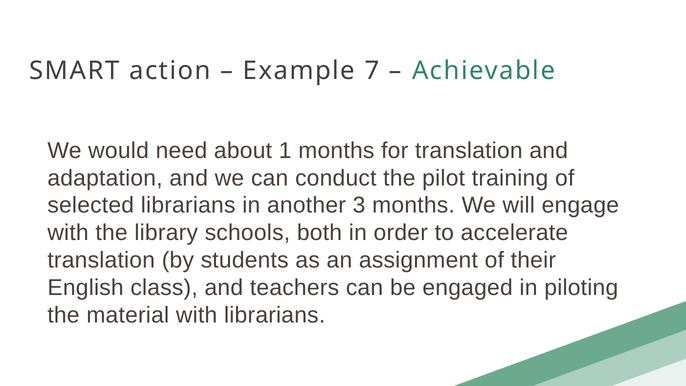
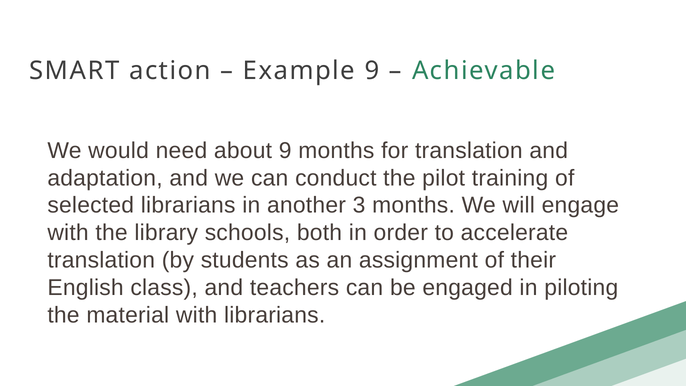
Example 7: 7 -> 9 (372, 70)
about 1: 1 -> 9 (285, 150)
